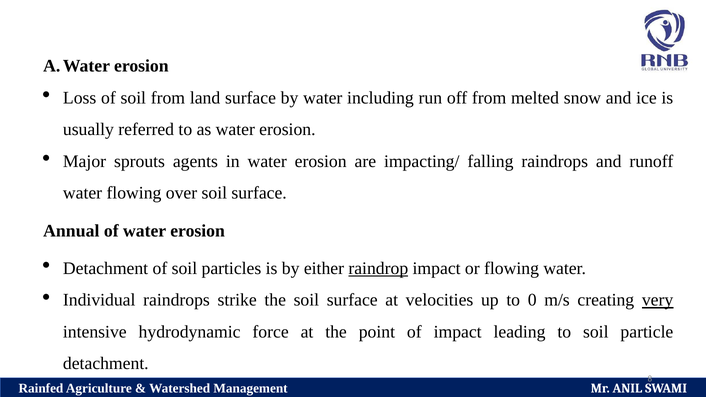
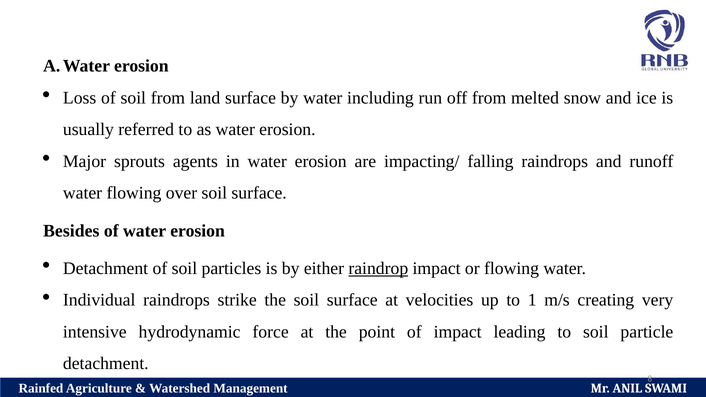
Annual: Annual -> Besides (71, 231)
0: 0 -> 1 (532, 300)
very underline: present -> none (658, 300)
